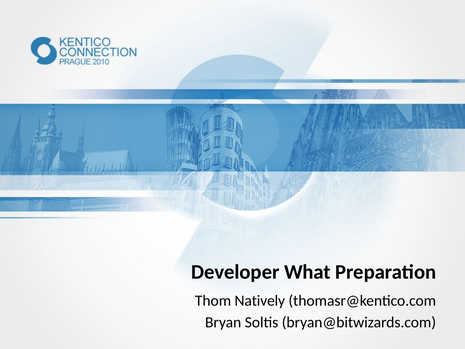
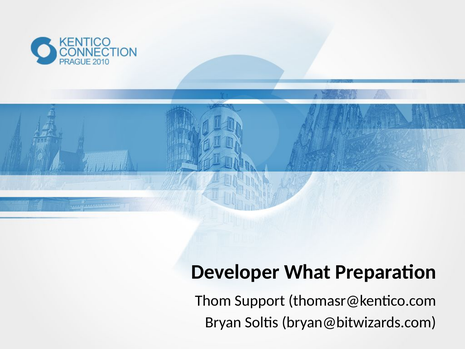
Natively: Natively -> Support (260, 301)
